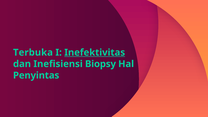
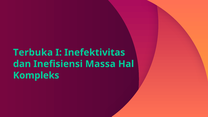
Inefektivitas underline: present -> none (95, 52)
Biopsy: Biopsy -> Massa (100, 64)
Penyintas: Penyintas -> Kompleks (36, 75)
